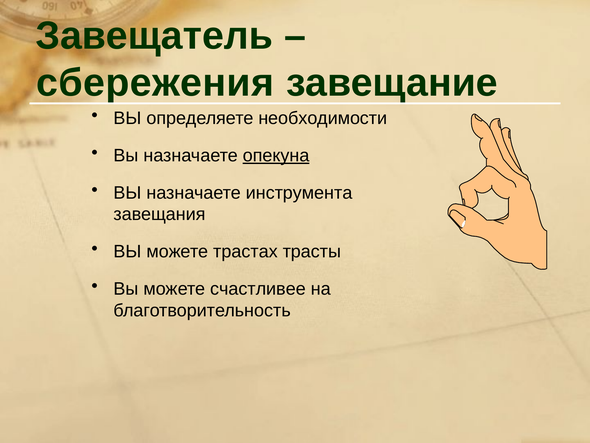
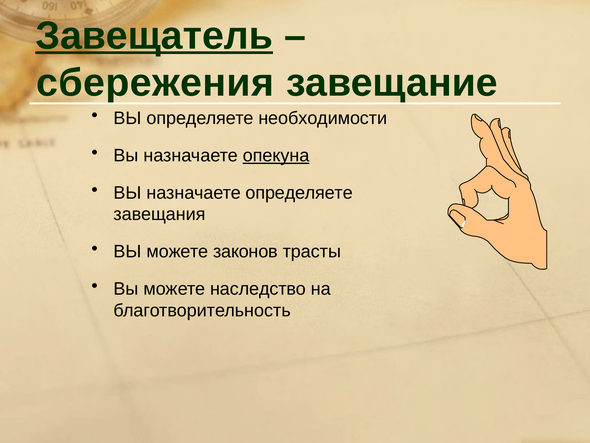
Завещатель underline: none -> present (154, 36)
назначаете инструмента: инструмента -> определяете (299, 193)
трастах: трастах -> законов (245, 251)
счастливее: счастливее -> наследство (258, 289)
